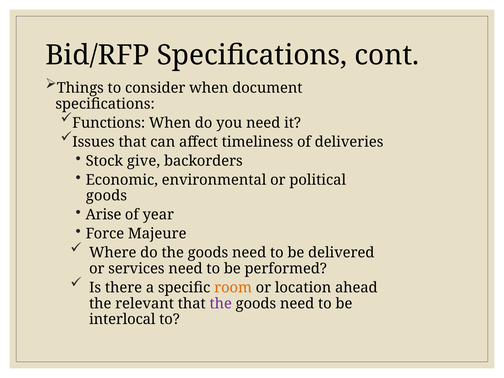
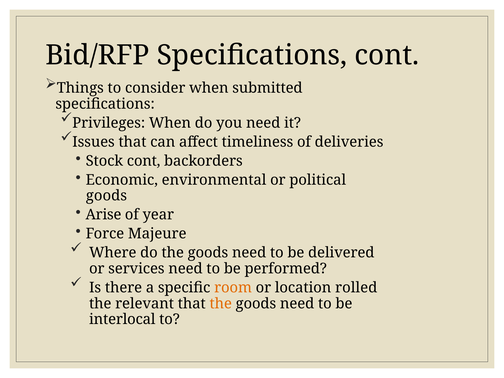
document: document -> submitted (267, 88)
Functions: Functions -> Privileges (109, 123)
Stock give: give -> cont (144, 161)
ahead: ahead -> rolled (356, 288)
the colour: purple -> orange (221, 304)
